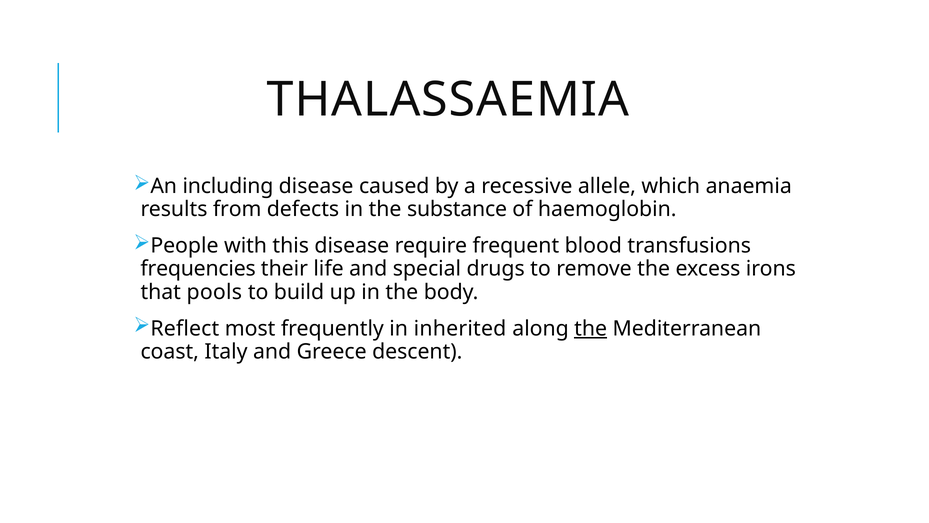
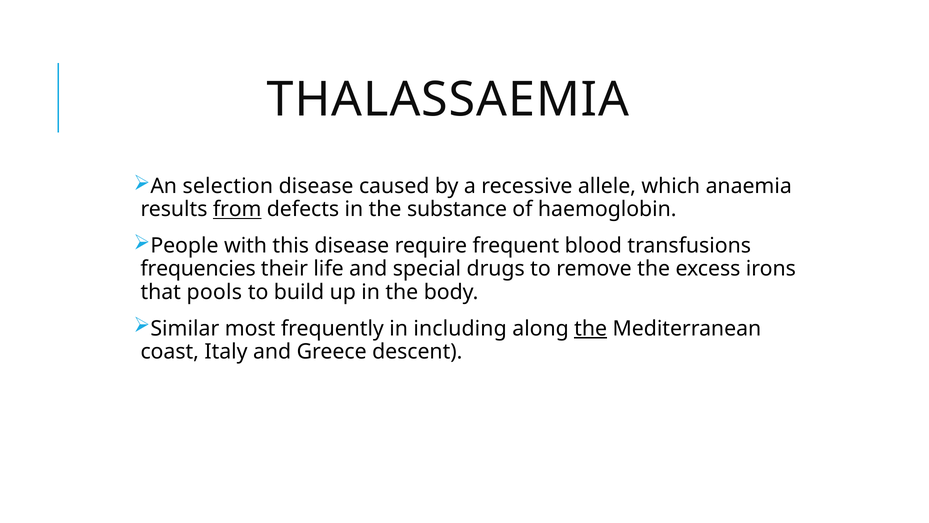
including: including -> selection (228, 186)
from underline: none -> present (237, 209)
Reflect: Reflect -> Similar (185, 328)
inherited: inherited -> including (460, 328)
